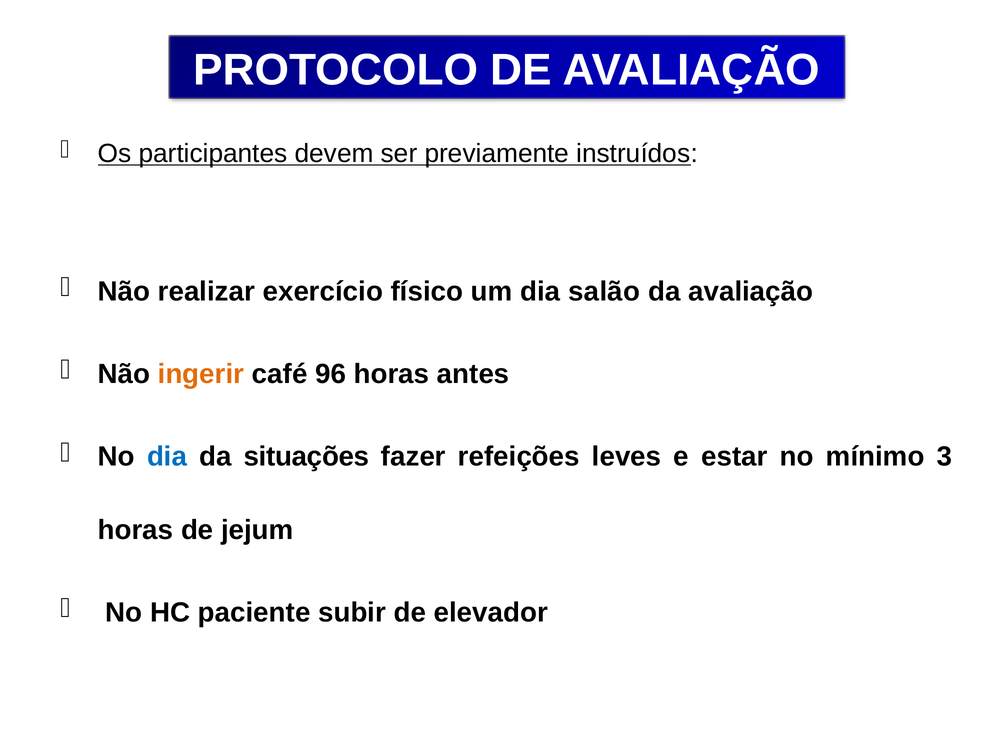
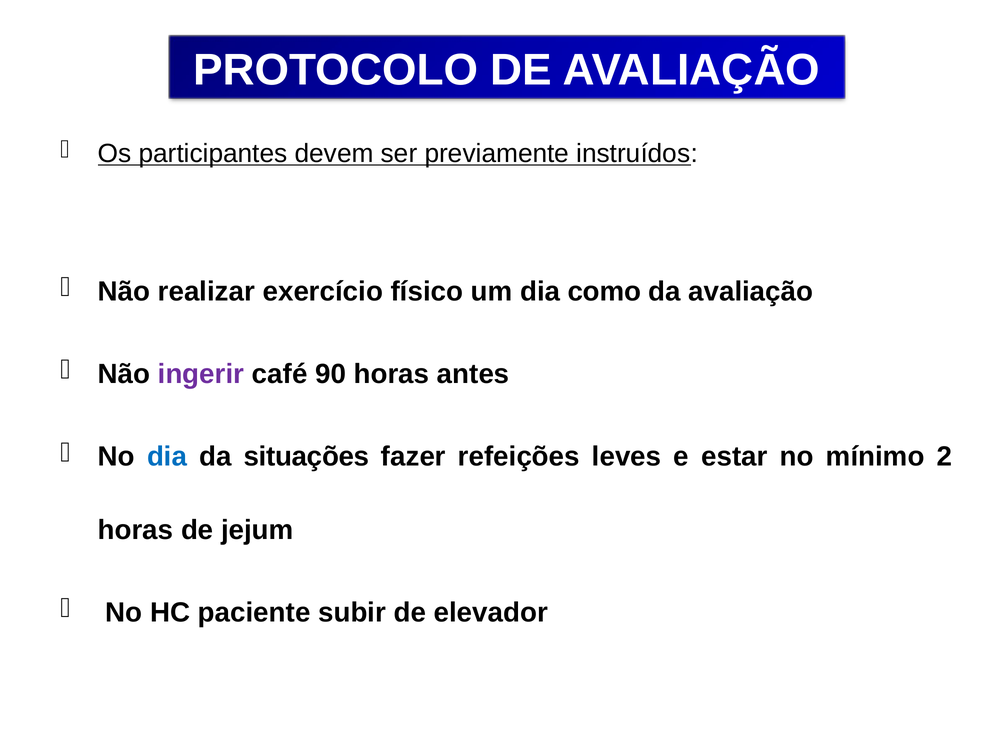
salão: salão -> como (604, 291)
ingerir colour: orange -> purple (201, 374)
96: 96 -> 90 (331, 374)
3: 3 -> 2 (945, 456)
